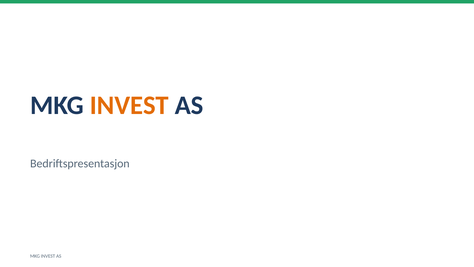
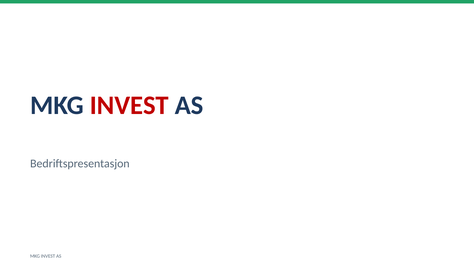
INVEST colour: orange -> red (129, 105)
